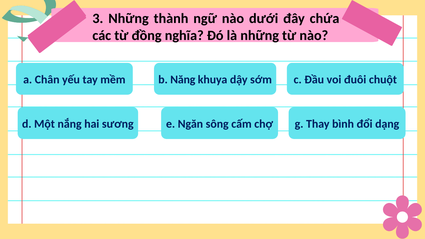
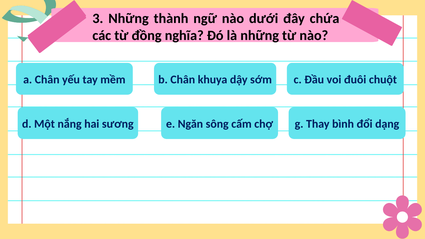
b Năng: Năng -> Chân (183, 80)
